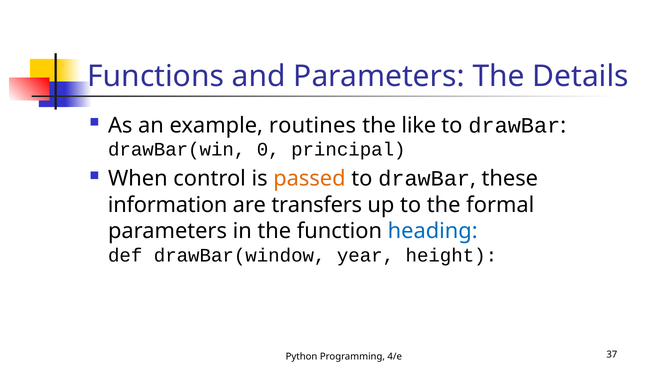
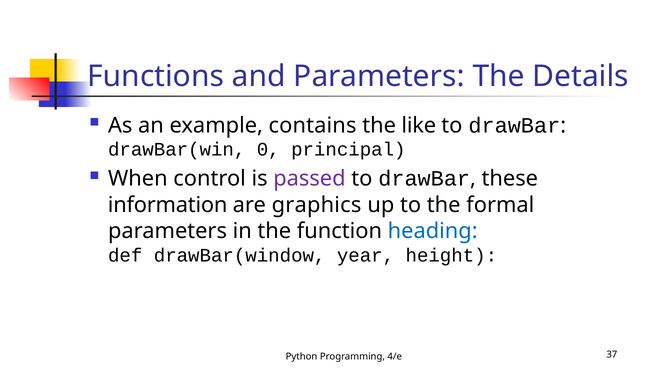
routines: routines -> contains (313, 125)
passed colour: orange -> purple (309, 179)
transfers: transfers -> graphics (317, 205)
